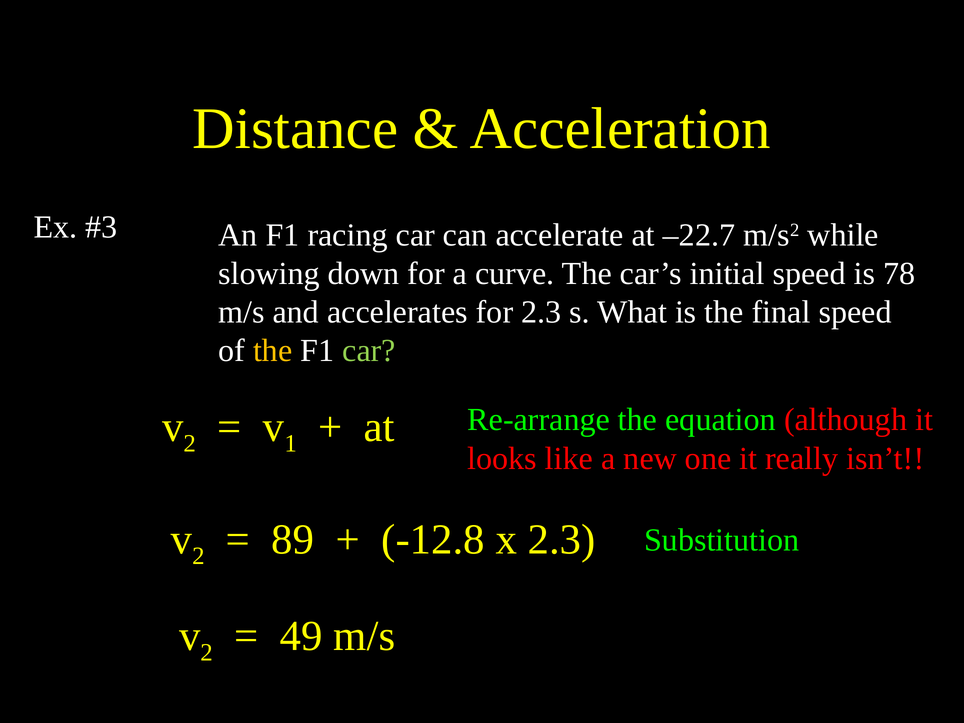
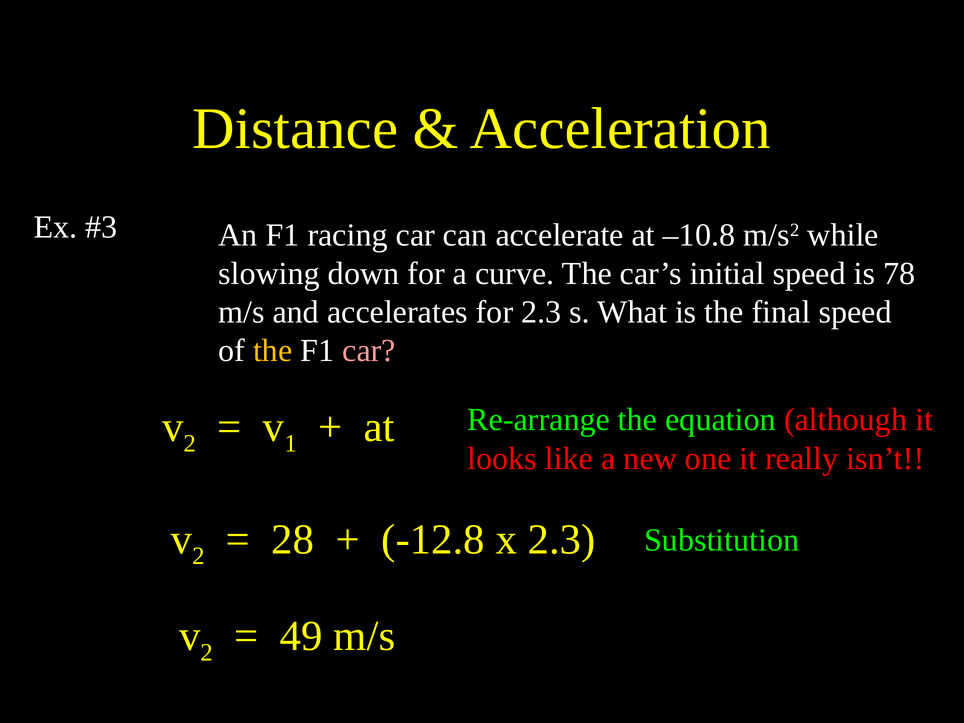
–22.7: –22.7 -> –10.8 (699, 235)
car colour: light green -> pink (369, 351)
89: 89 -> 28 (293, 540)
